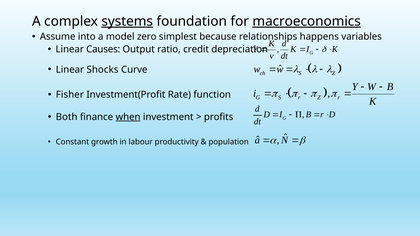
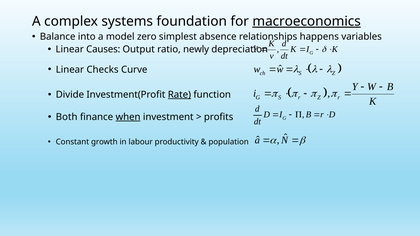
systems underline: present -> none (127, 21)
Assume: Assume -> Balance (58, 37)
because: because -> absence (218, 37)
credit: credit -> newly (196, 49)
Shocks: Shocks -> Checks (103, 70)
Fisher: Fisher -> Divide (70, 95)
Rate underline: none -> present (179, 95)
